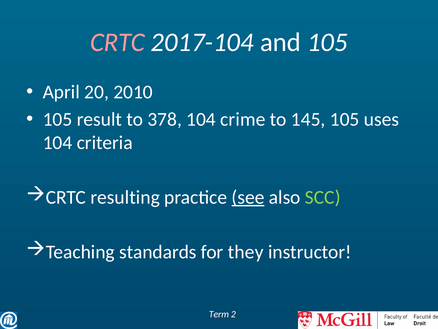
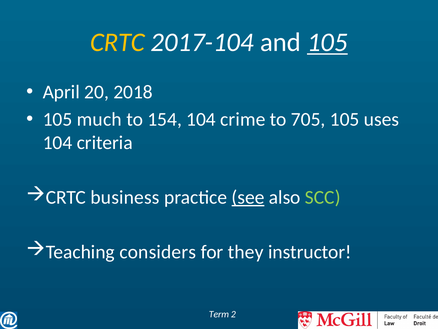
CRTC colour: pink -> yellow (118, 42)
105 underline: none -> present (327, 42)
2010: 2010 -> 2018 (133, 92)
result: result -> much (99, 119)
378: 378 -> 154 (165, 119)
145: 145 -> 705 (308, 119)
resulting: resulting -> business (125, 197)
standards: standards -> considers (158, 252)
